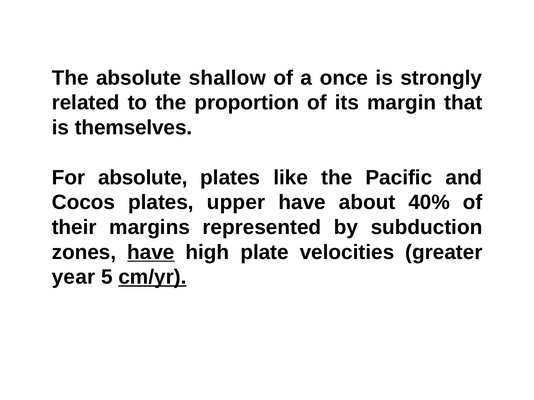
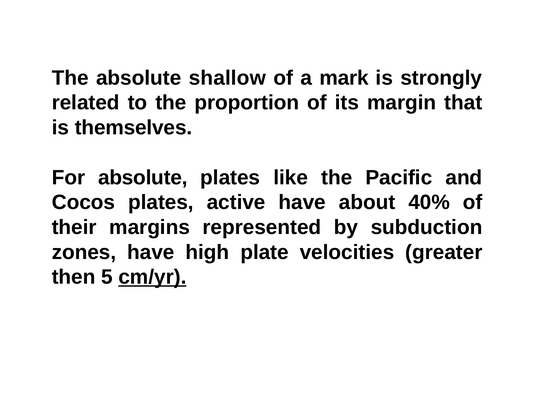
once: once -> mark (344, 78)
upper: upper -> active (236, 203)
have underline: present -> none (151, 253)
year: year -> then (74, 277)
